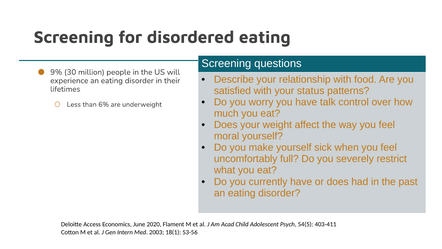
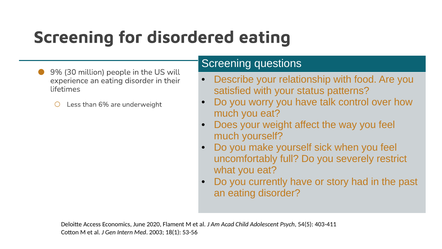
moral: moral -> much (227, 136)
or does: does -> story (338, 181)
